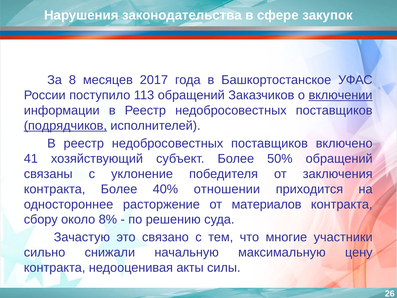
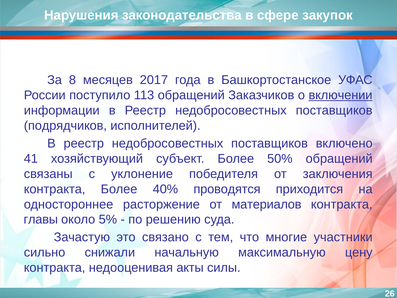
подрядчиков underline: present -> none (65, 126)
отношении: отношении -> проводятся (227, 189)
сбору: сбору -> главы (41, 219)
8%: 8% -> 5% (108, 219)
